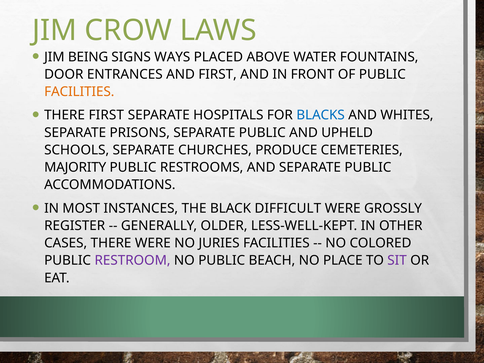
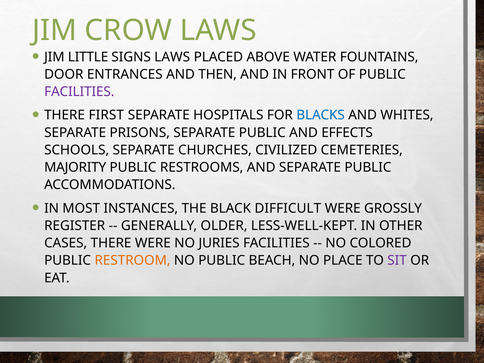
BEING: BEING -> LITTLE (88, 57)
SIGNS WAYS: WAYS -> LAWS (172, 57)
AND FIRST: FIRST -> THEN (218, 74)
FACILITIES colour: orange -> purple (79, 92)
UPHELD: UPHELD -> EFFECTS (347, 133)
PRODUCE: PRODUCE -> CIVILIZED (286, 150)
RESTROOM colour: purple -> orange (132, 261)
